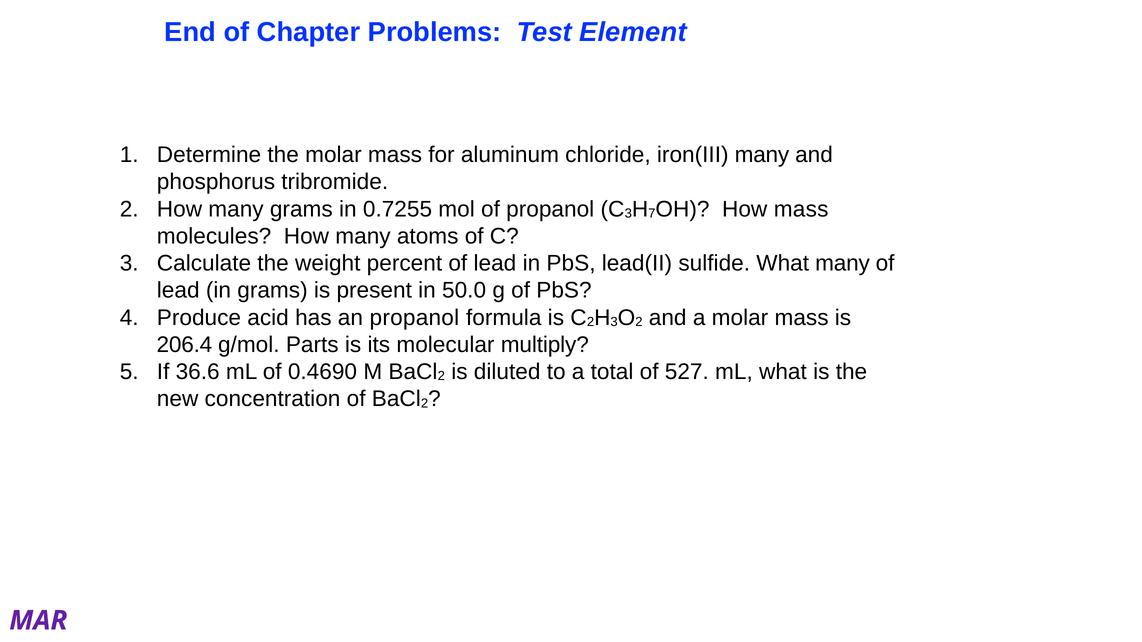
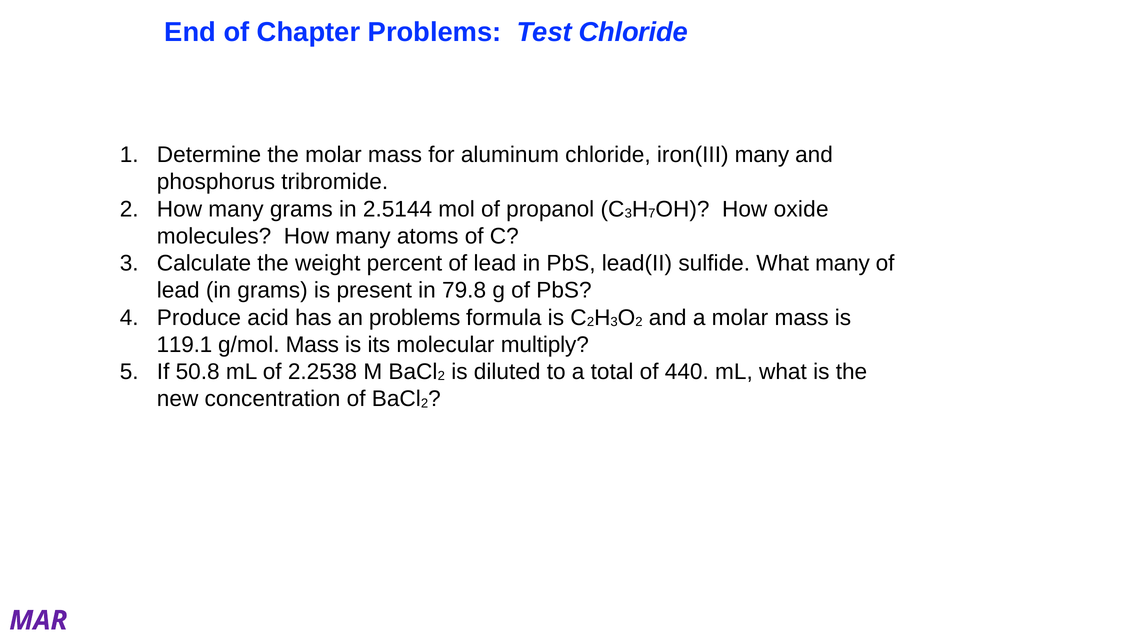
Test Element: Element -> Chloride (633, 32)
0.7255: 0.7255 -> 2.5144 (398, 209)
How mass: mass -> oxide (801, 209)
50.0: 50.0 -> 79.8 (464, 291)
an propanol: propanol -> problems (415, 318)
206.4: 206.4 -> 119.1 (184, 345)
g/mol Parts: Parts -> Mass (312, 345)
36.6: 36.6 -> 50.8 (198, 372)
0.4690: 0.4690 -> 2.2538 (322, 372)
527: 527 -> 440 (687, 372)
